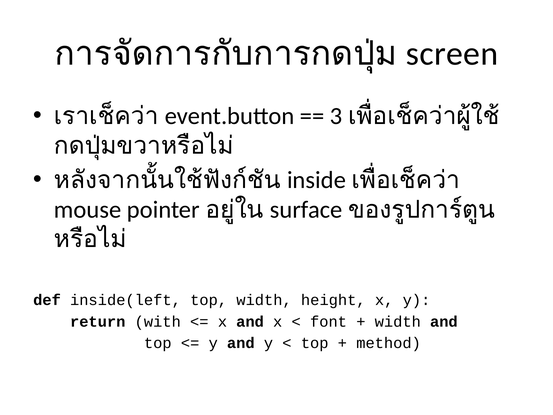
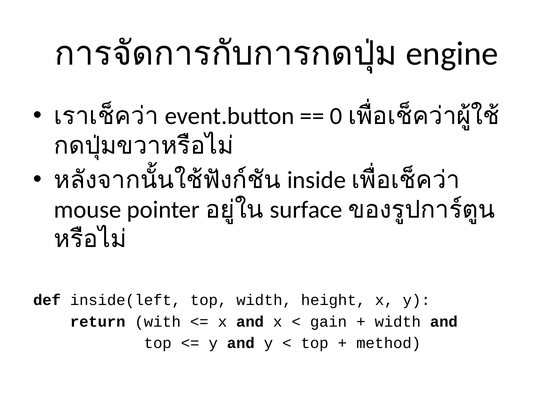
screen: screen -> engine (452, 54)
3: 3 -> 0 (336, 116)
font: font -> gain (329, 321)
